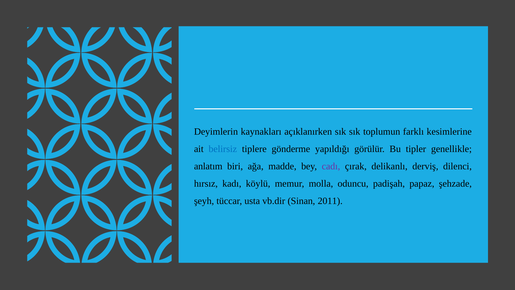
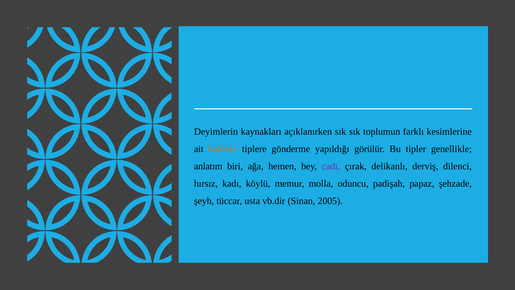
belirsiz colour: blue -> orange (223, 149)
madde: madde -> hemen (282, 166)
2011: 2011 -> 2005 (330, 201)
